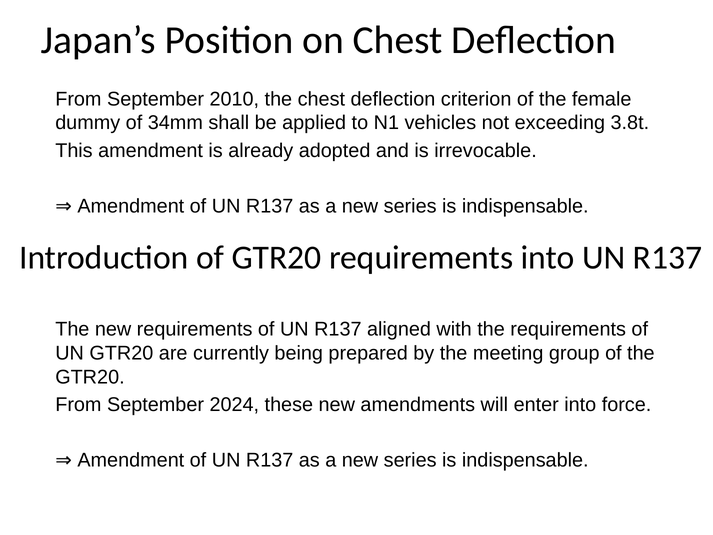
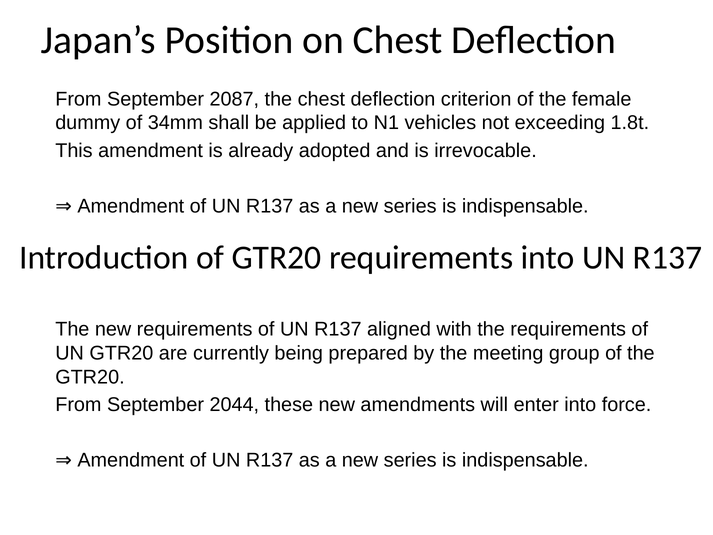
2010: 2010 -> 2087 (234, 99)
3.8t: 3.8t -> 1.8t (630, 123)
2024: 2024 -> 2044 (234, 405)
